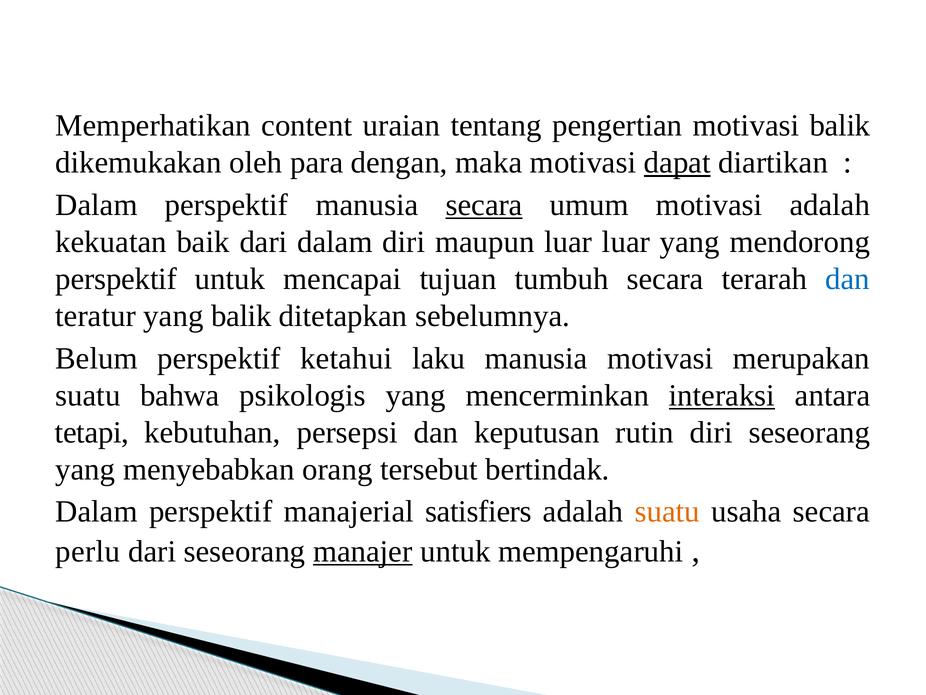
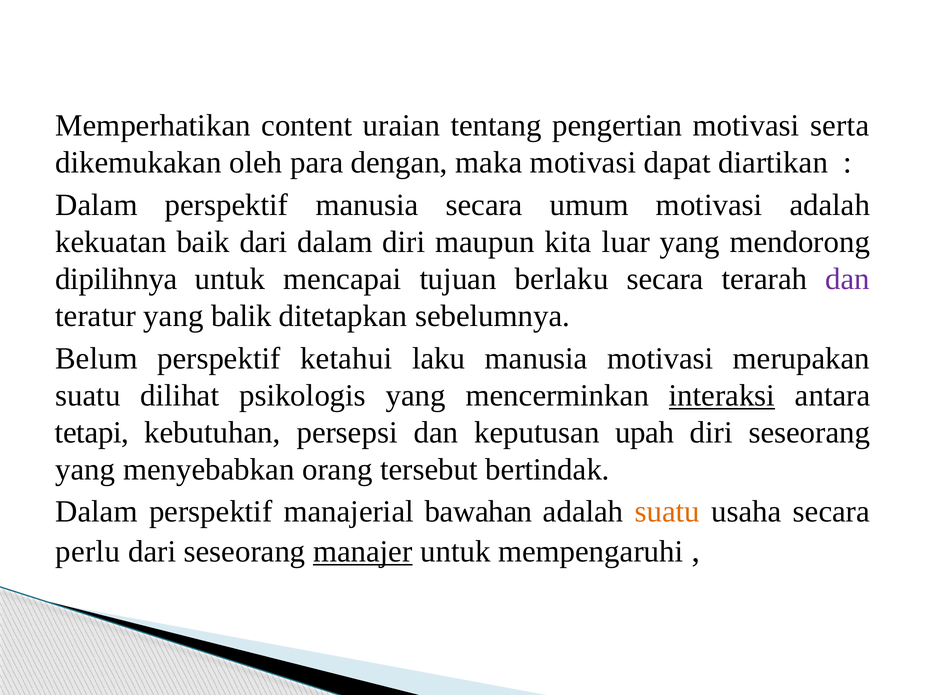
motivasi balik: balik -> serta (840, 126)
dapat underline: present -> none (677, 163)
secara underline: present -> none (484, 205)
maupun luar: luar -> kita (568, 242)
perspektif: perspektif -> dipilihnya (116, 279)
tumbuh: tumbuh -> berlaku (562, 279)
dan colour: blue -> purple (848, 279)
bahwa: bahwa -> dilihat (180, 395)
rutin: rutin -> upah (645, 432)
satisfiers: satisfiers -> bawahan (479, 511)
